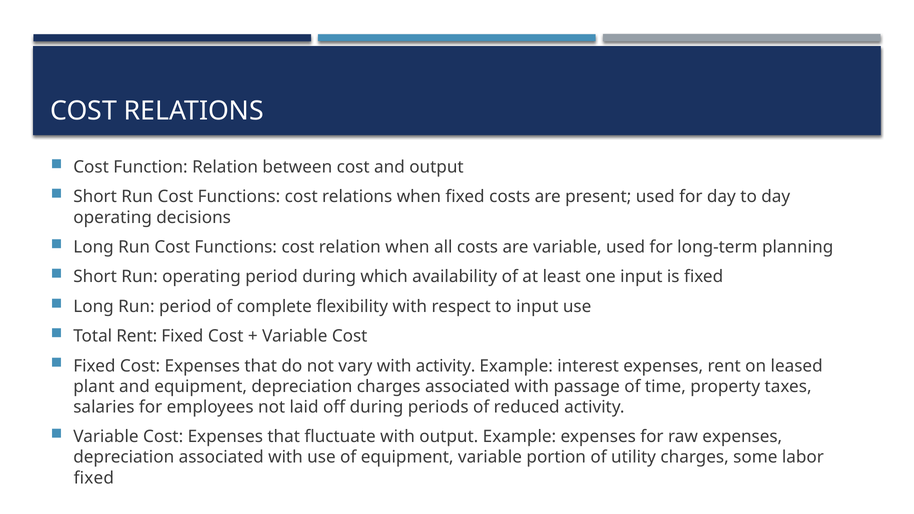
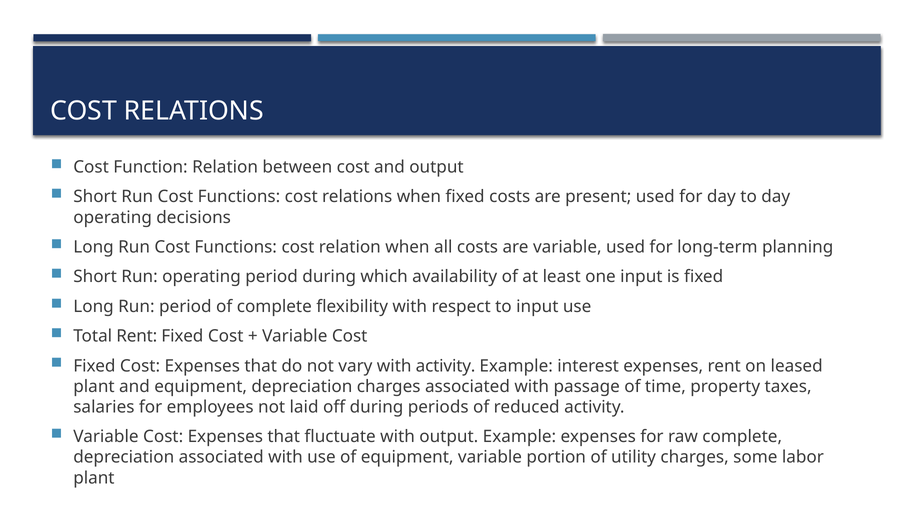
raw expenses: expenses -> complete (742, 437)
fixed: fixed -> plant (94, 478)
